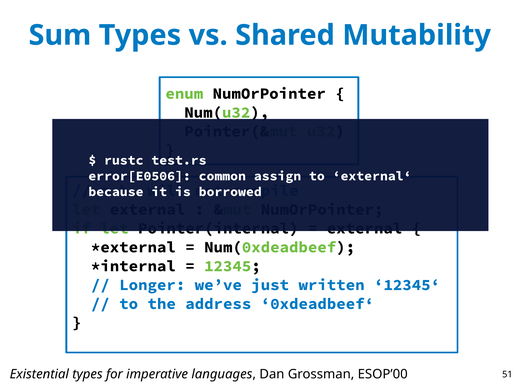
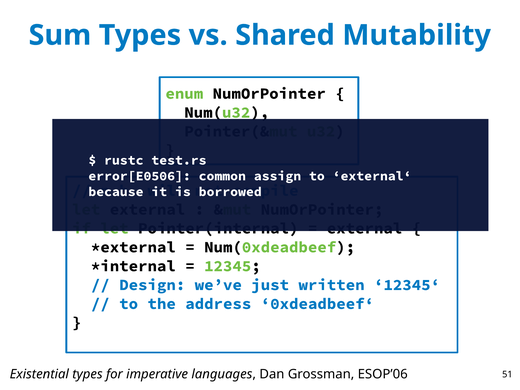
Longer: Longer -> Design (152, 285)
ESOP’00: ESOP’00 -> ESOP’06 (383, 374)
